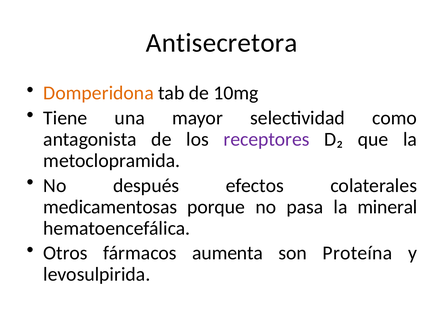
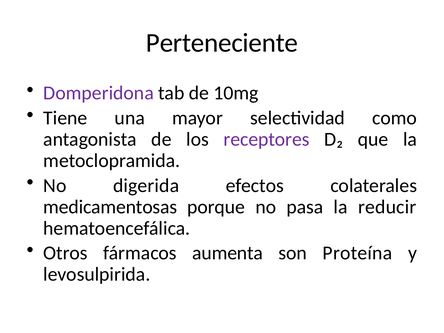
Antisecretora: Antisecretora -> Perteneciente (222, 43)
Domperidona colour: orange -> purple (99, 93)
después: después -> digerida (146, 186)
mineral: mineral -> reducir (387, 207)
